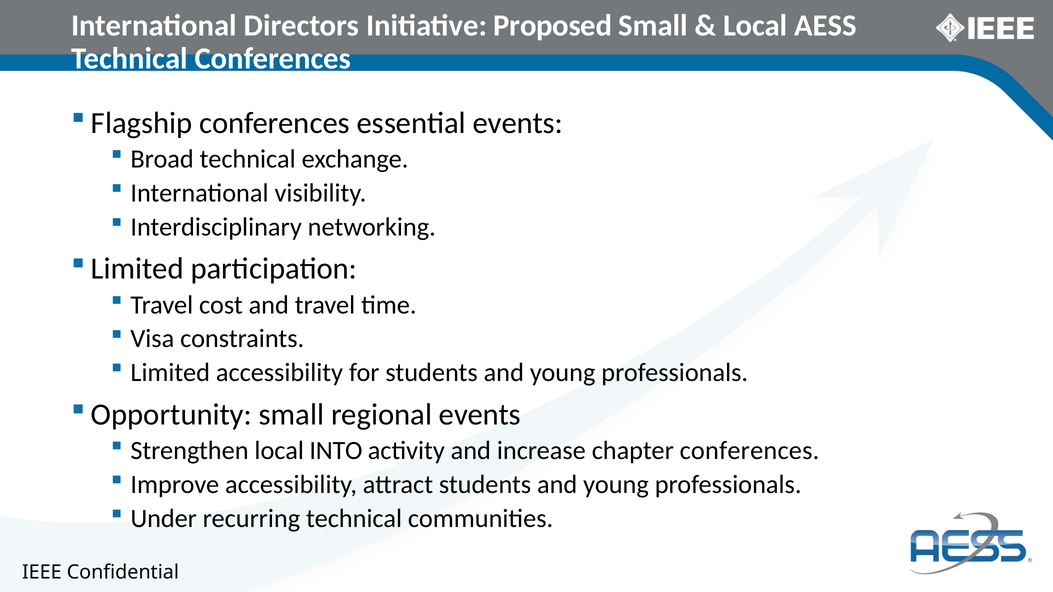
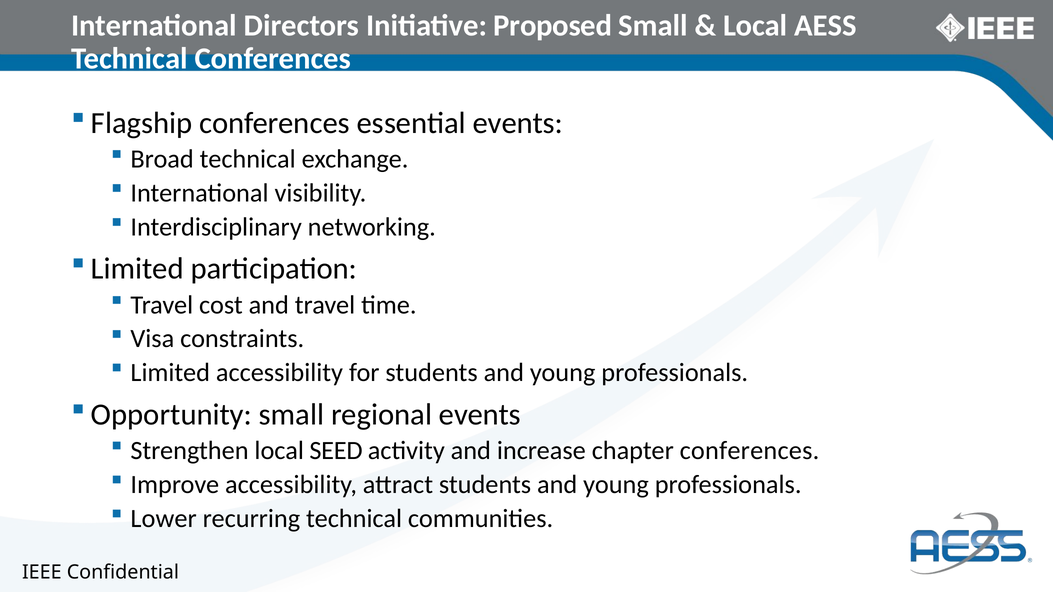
INTO: INTO -> SEED (336, 451)
Under: Under -> Lower (164, 519)
